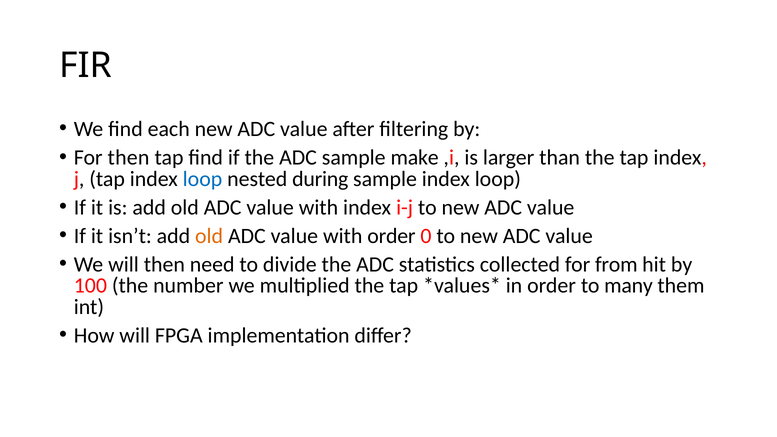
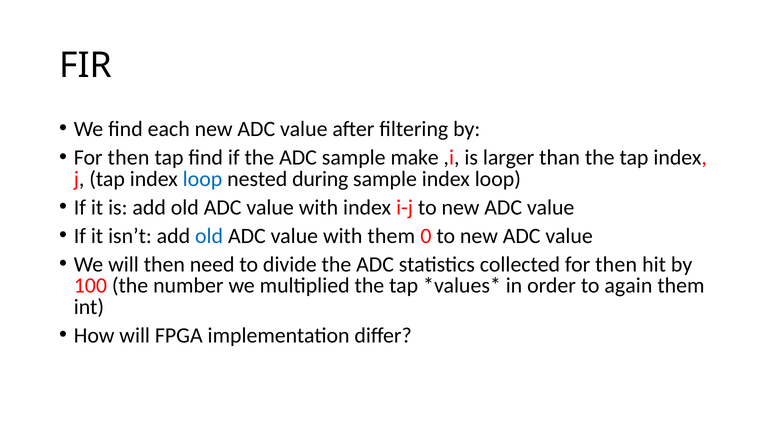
old colour: orange -> blue (209, 236)
with order: order -> them (391, 236)
collected for from: from -> then (616, 264)
many: many -> again (628, 286)
